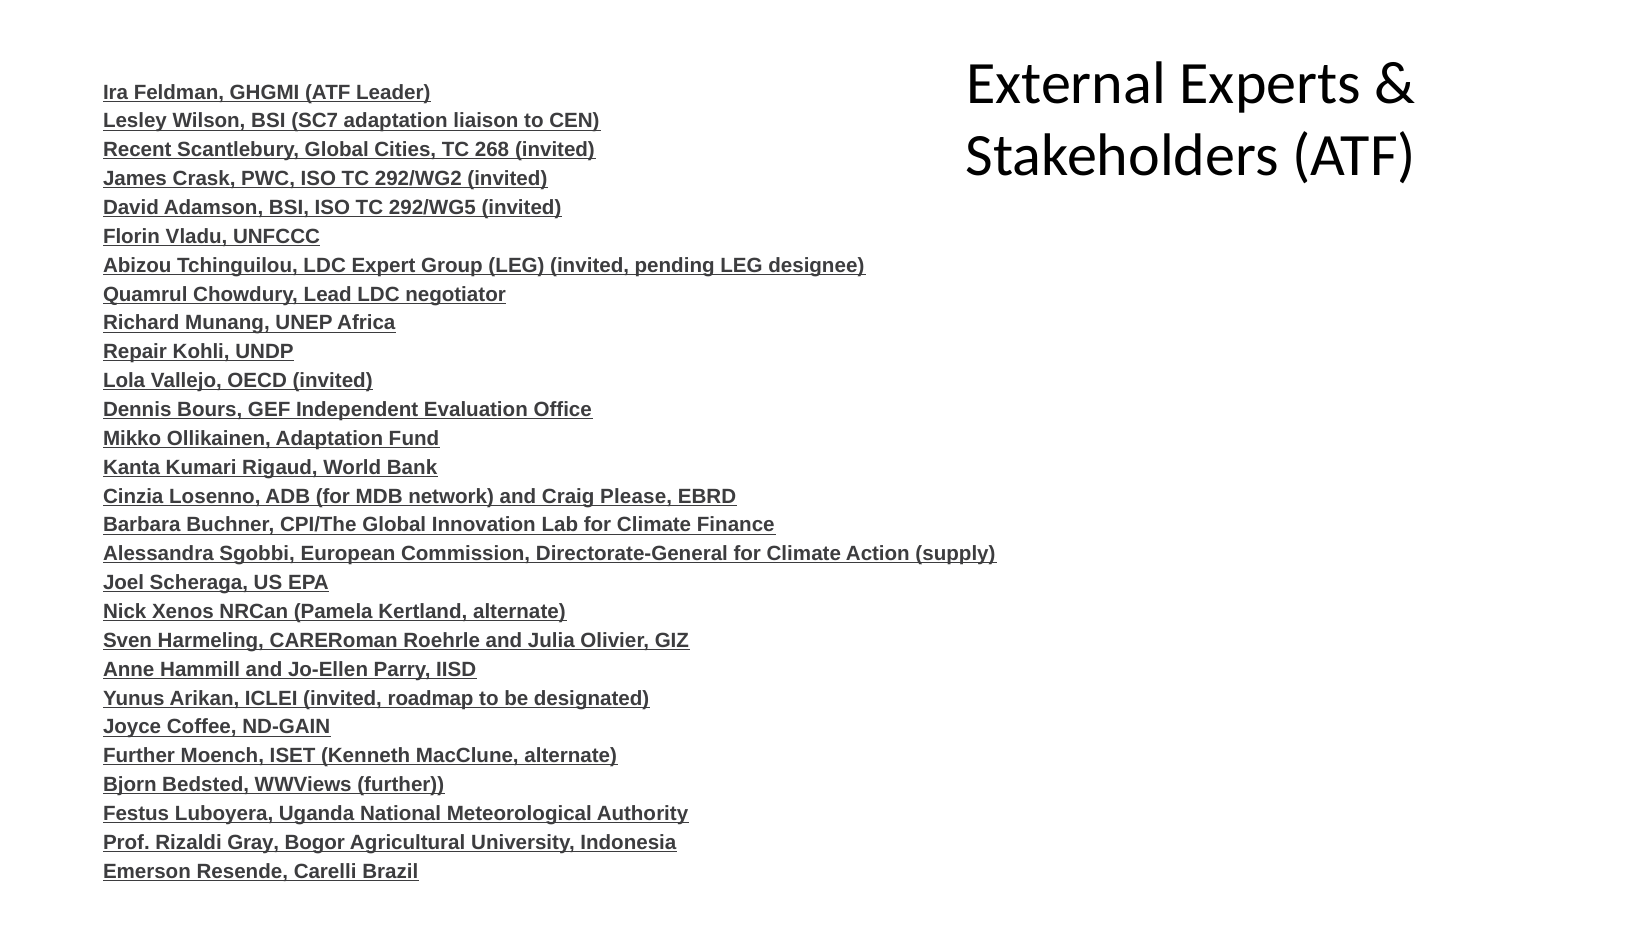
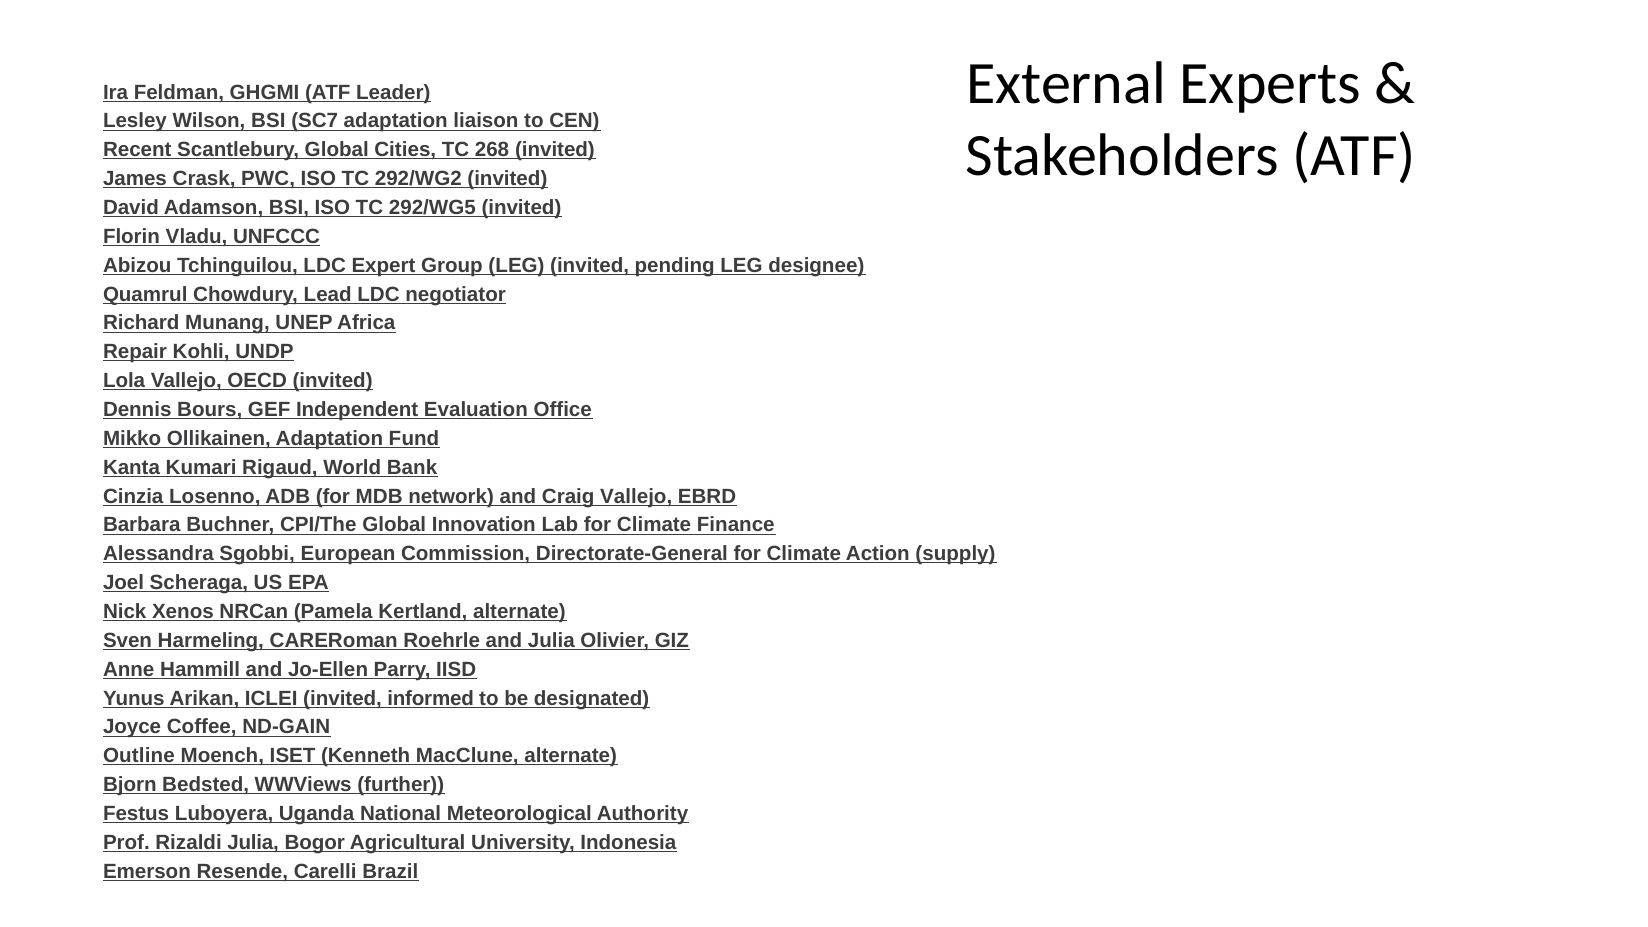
Craig Please: Please -> Vallejo (636, 496)
roadmap: roadmap -> informed (431, 698)
Further: Further -> Outline (139, 756)
Rizaldi Gray: Gray -> Julia (253, 842)
